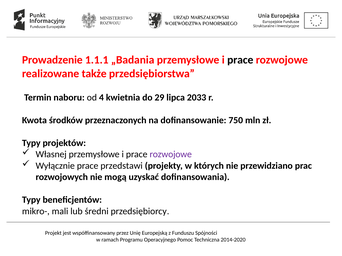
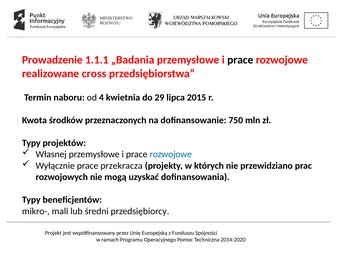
także: także -> cross (94, 74)
2033: 2033 -> 2015 (197, 98)
rozwojowe colour: purple -> blue (171, 155)
przedstawi: przedstawi -> przekracza (122, 166)
